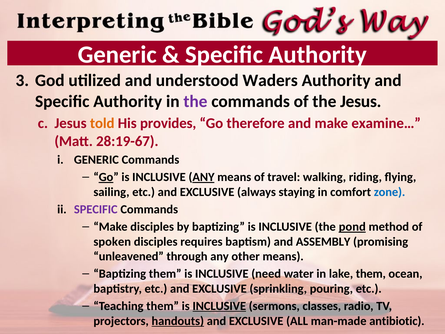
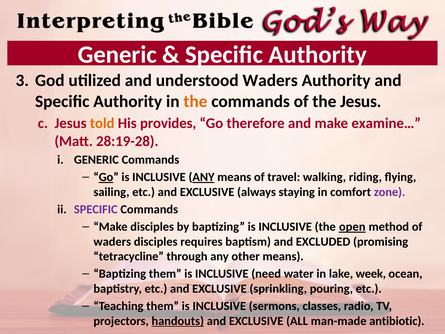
the colour: purple -> orange (195, 101)
28:19-67: 28:19-67 -> 28:19-28 (127, 141)
zone colour: blue -> purple (390, 192)
pond: pond -> open (352, 227)
spoken: spoken -> waders (112, 241)
ASSEMBLY: ASSEMBLY -> EXCLUDED (323, 241)
unleavened: unleavened -> tetracycline (129, 256)
lake them: them -> week (371, 274)
INCLUSIVE underline: present -> none (219, 306)
